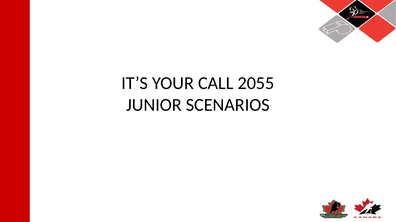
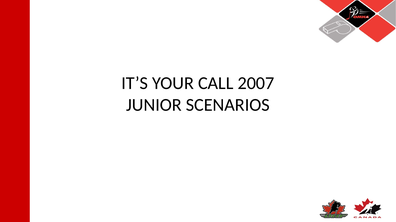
2055: 2055 -> 2007 (256, 83)
